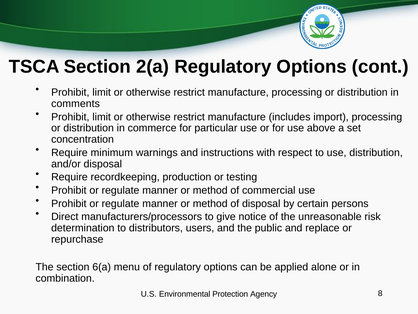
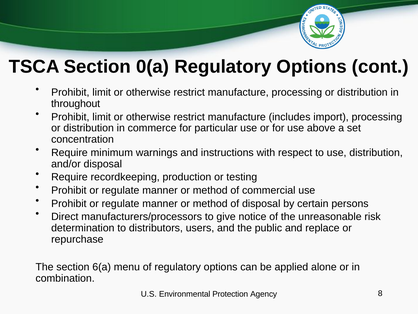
2(a: 2(a -> 0(a (153, 67)
comments: comments -> throughout (76, 104)
